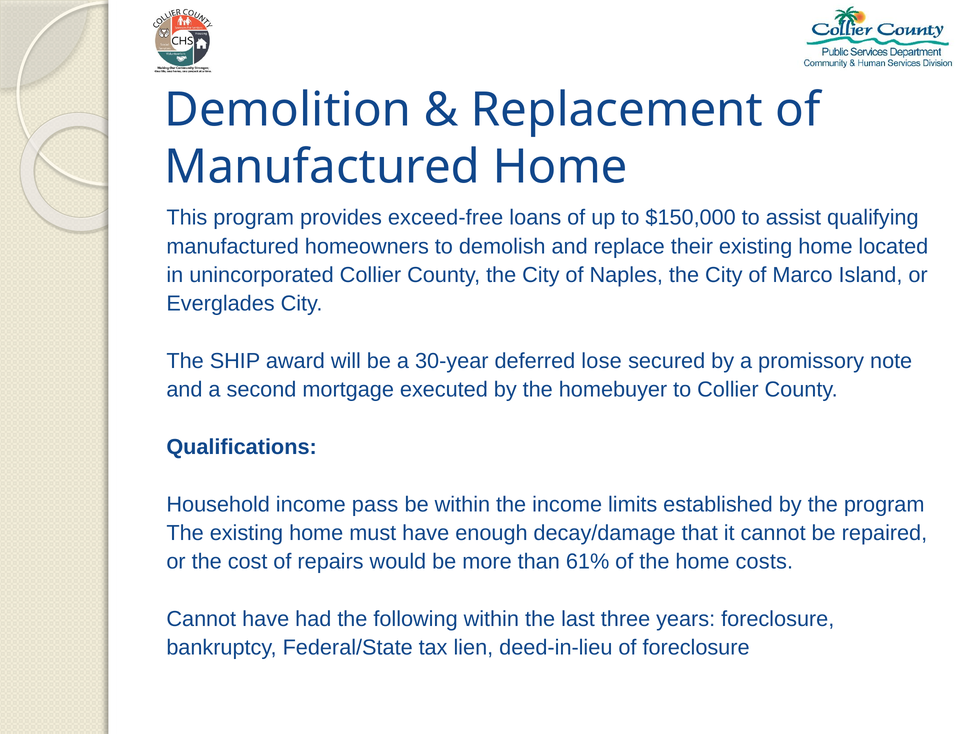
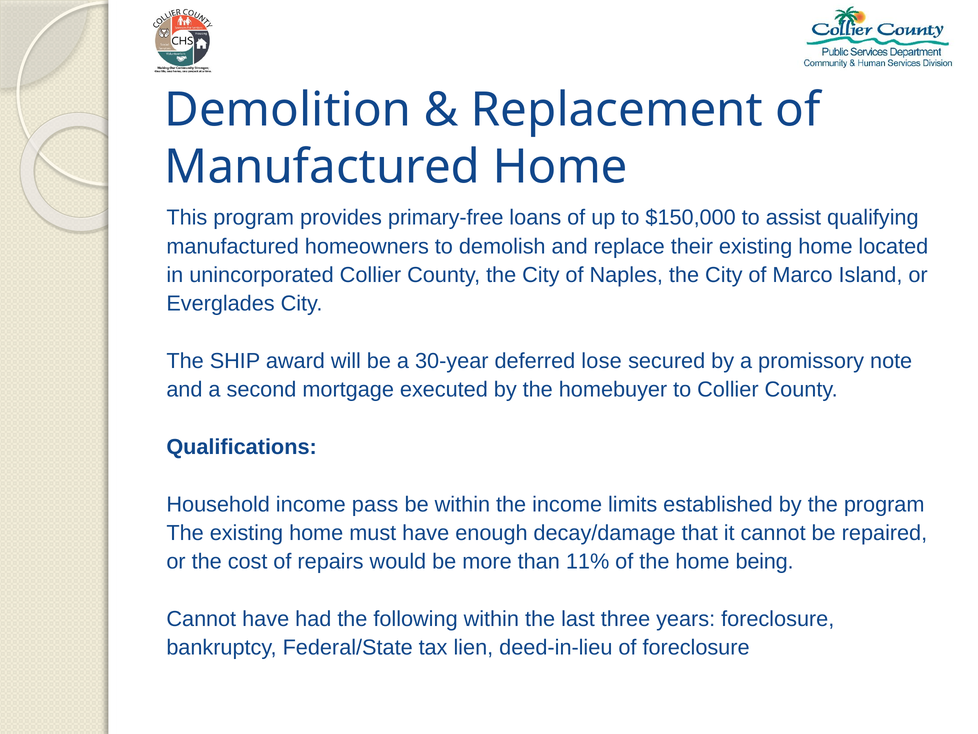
exceed-free: exceed-free -> primary-free (446, 218)
61%: 61% -> 11% (588, 561)
costs: costs -> being (765, 561)
